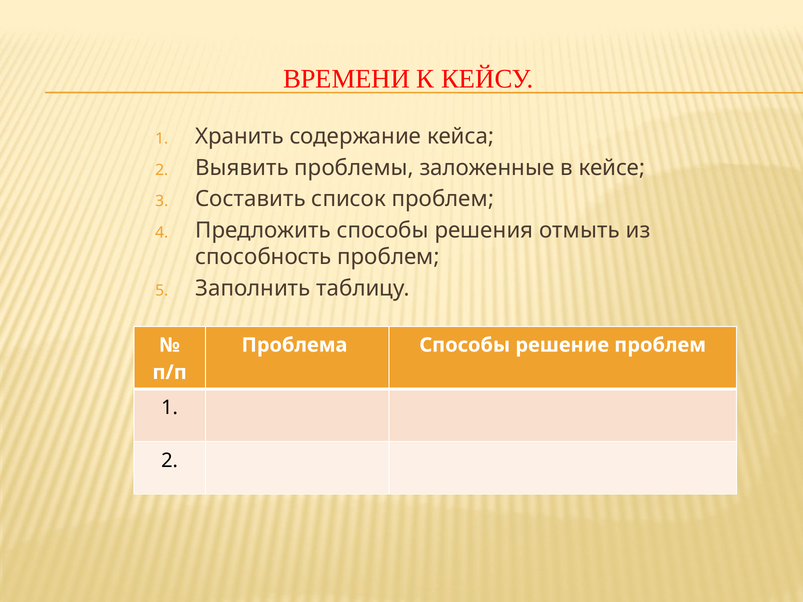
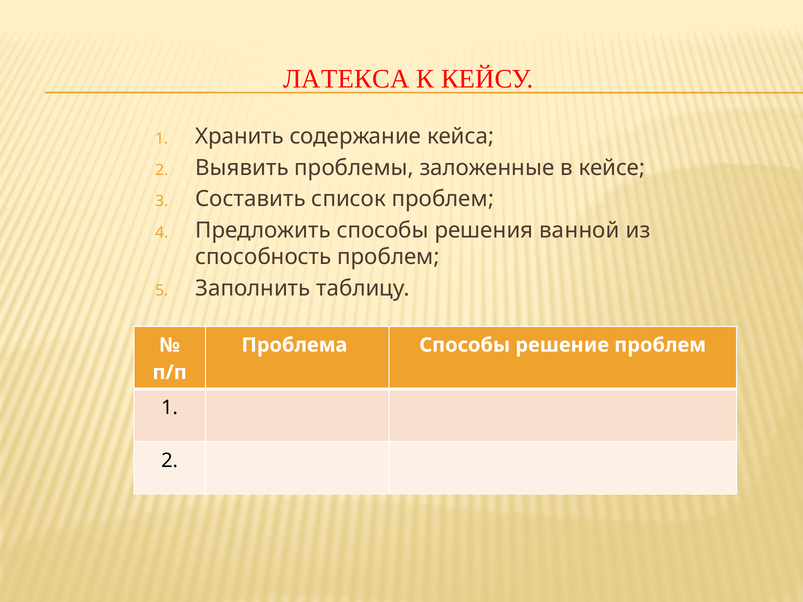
ВРЕМЕНИ: ВРЕМЕНИ -> ЛАТЕКСА (346, 79)
отмыть: отмыть -> ванной (579, 230)
